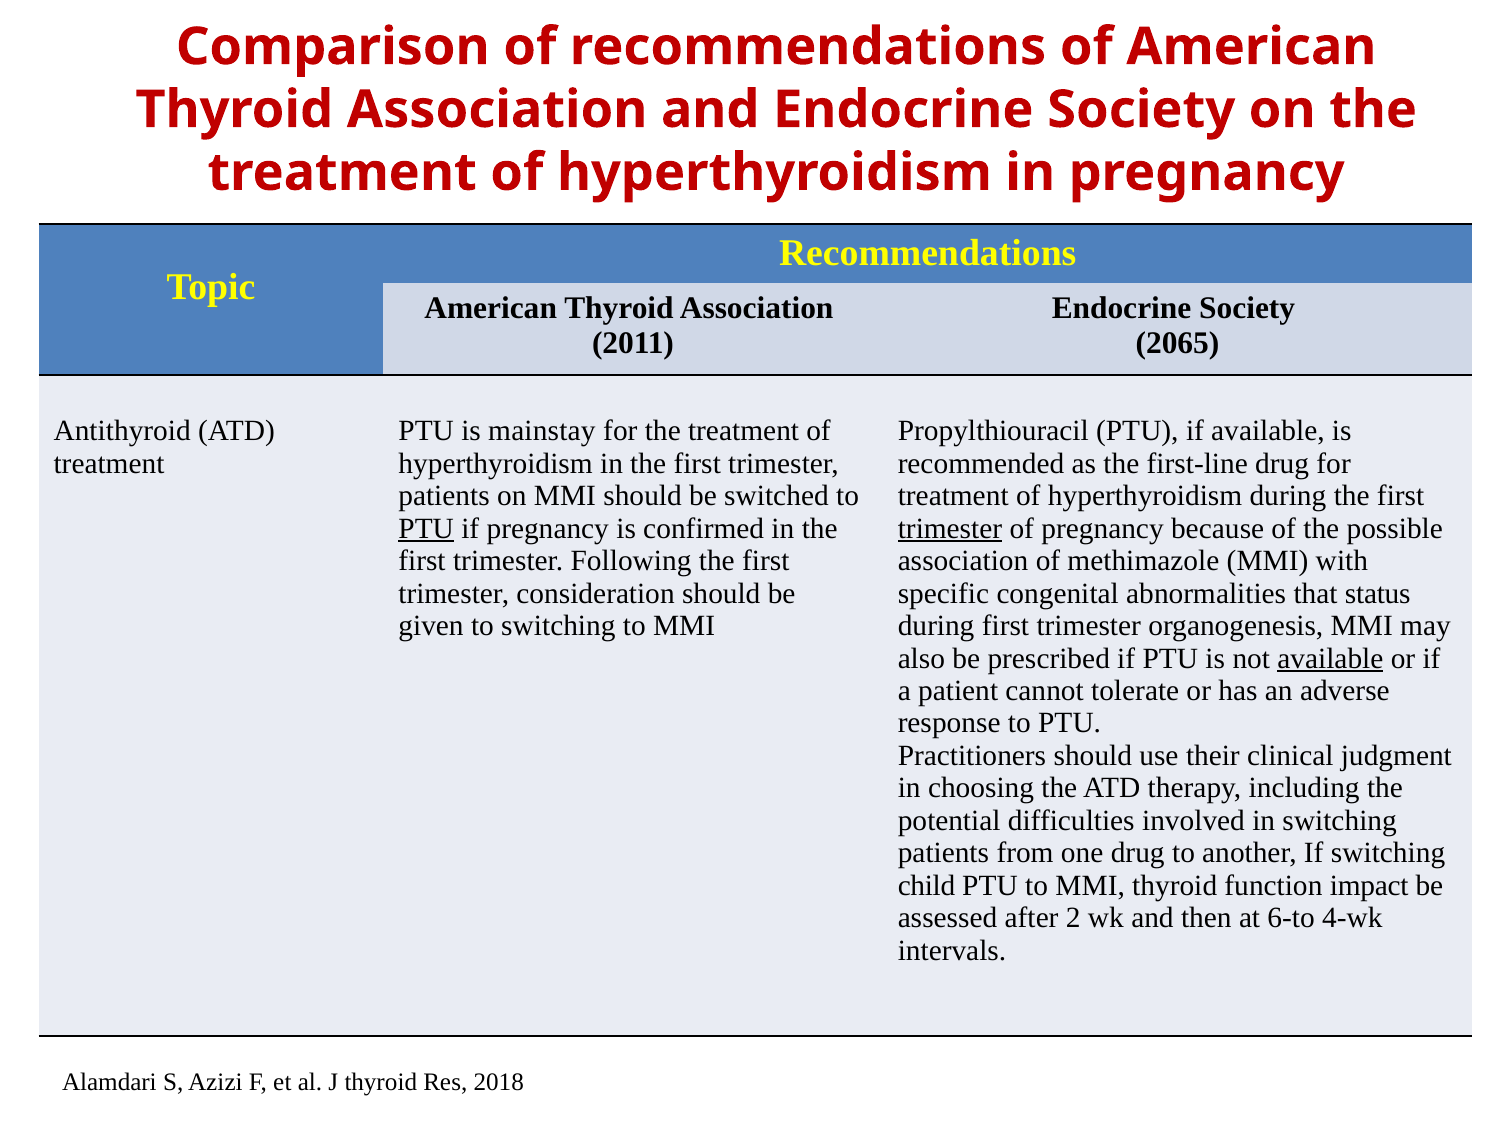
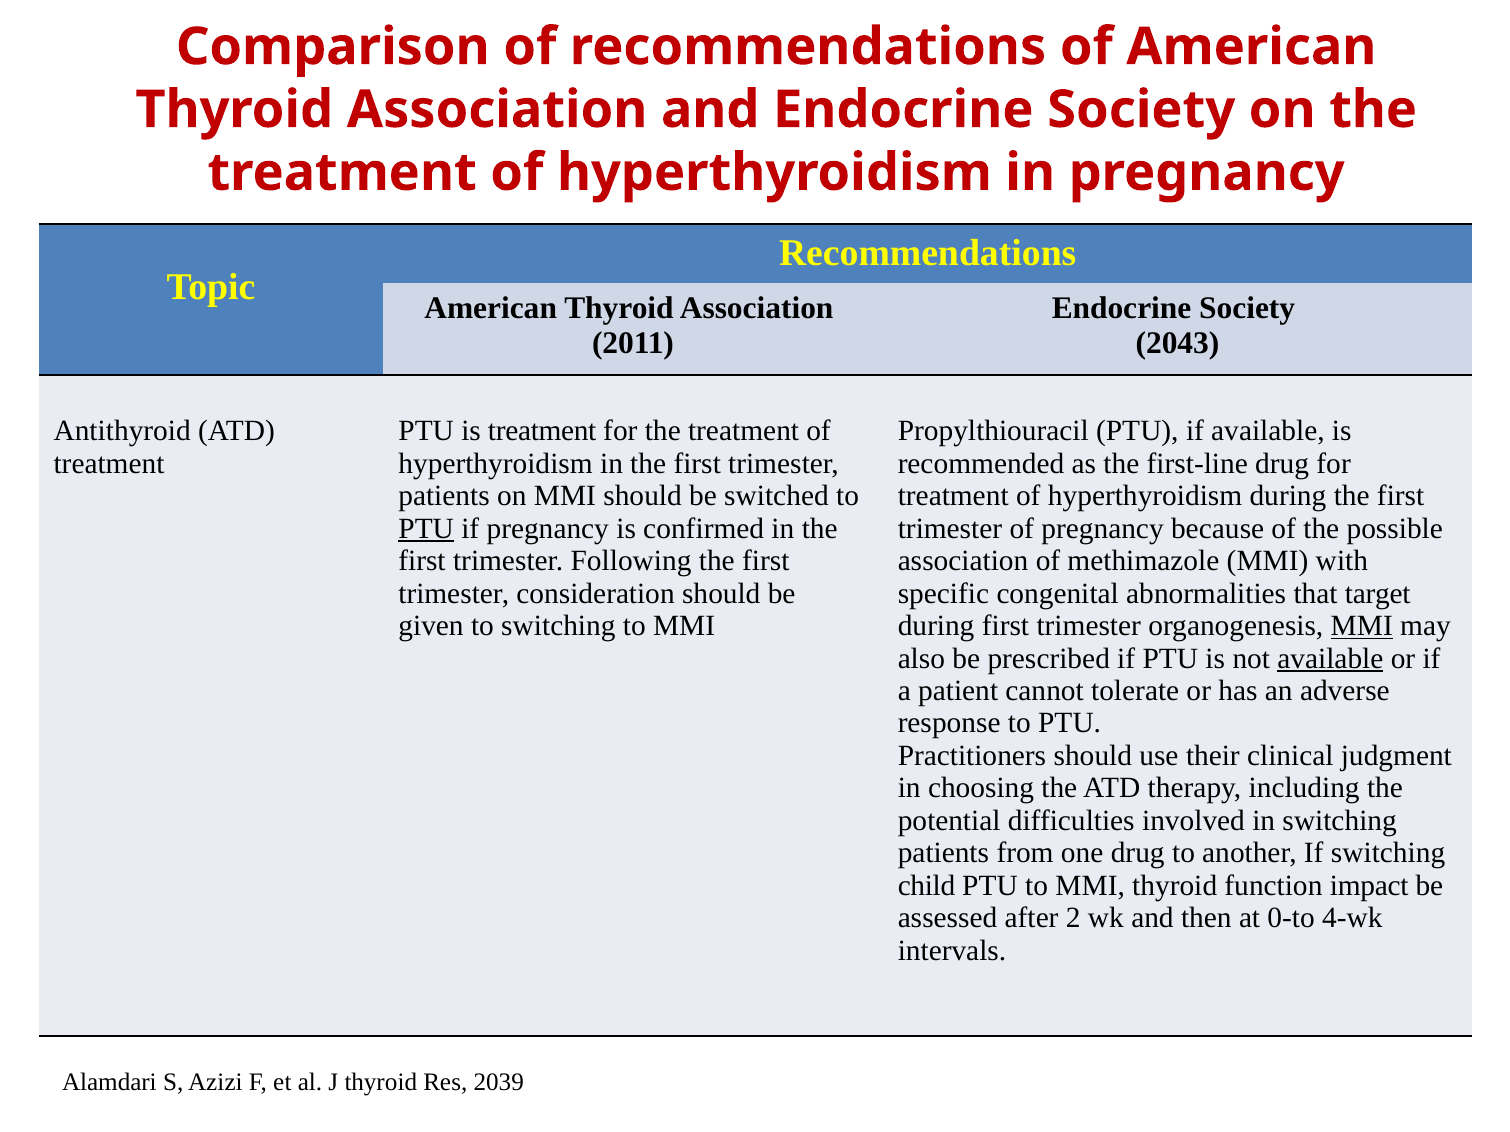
2065: 2065 -> 2043 (1177, 343)
is mainstay: mainstay -> treatment (542, 431)
trimester underline: present -> none (950, 529)
status: status -> target (1378, 594)
MMI underline: none -> present (1362, 626)
6-to: 6-to -> 0-to (1291, 918)
2018: 2018 -> 2039 (499, 1082)
